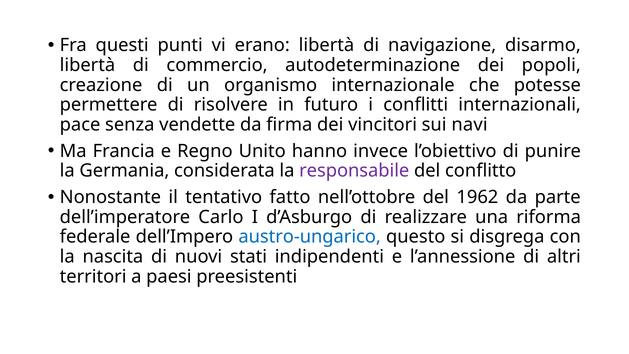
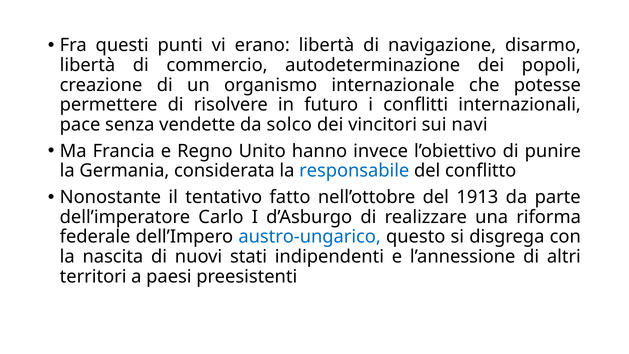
firma: firma -> solco (289, 125)
responsabile colour: purple -> blue (354, 171)
1962: 1962 -> 1913 (477, 197)
